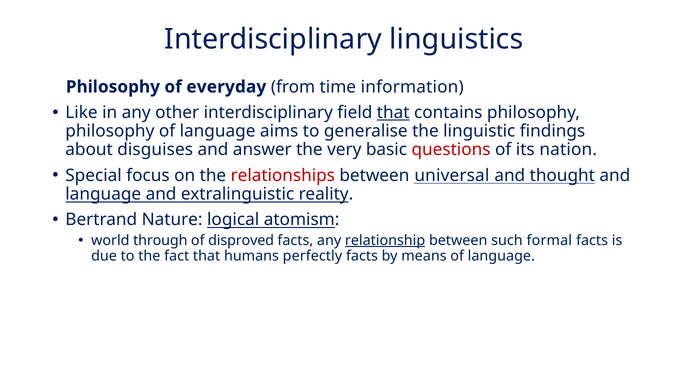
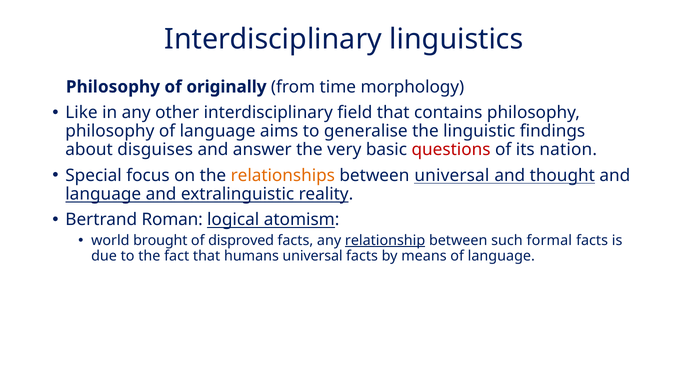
everyday: everyday -> originally (226, 87)
information: information -> morphology (412, 87)
that underline: present -> none (393, 113)
relationships colour: red -> orange (283, 175)
Nature: Nature -> Roman (172, 220)
through: through -> brought (160, 240)
humans perfectly: perfectly -> universal (313, 256)
